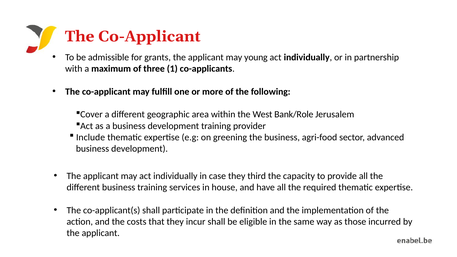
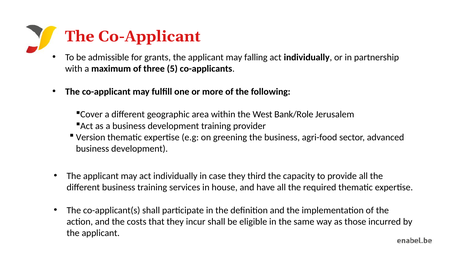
young: young -> falling (256, 57)
1: 1 -> 5 (172, 69)
Include: Include -> Version (91, 137)
